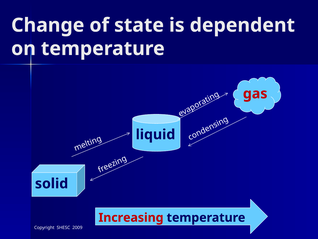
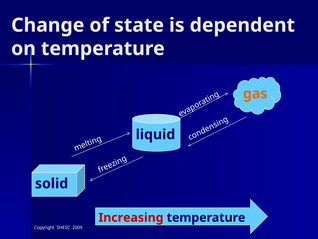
gas colour: red -> orange (255, 93)
